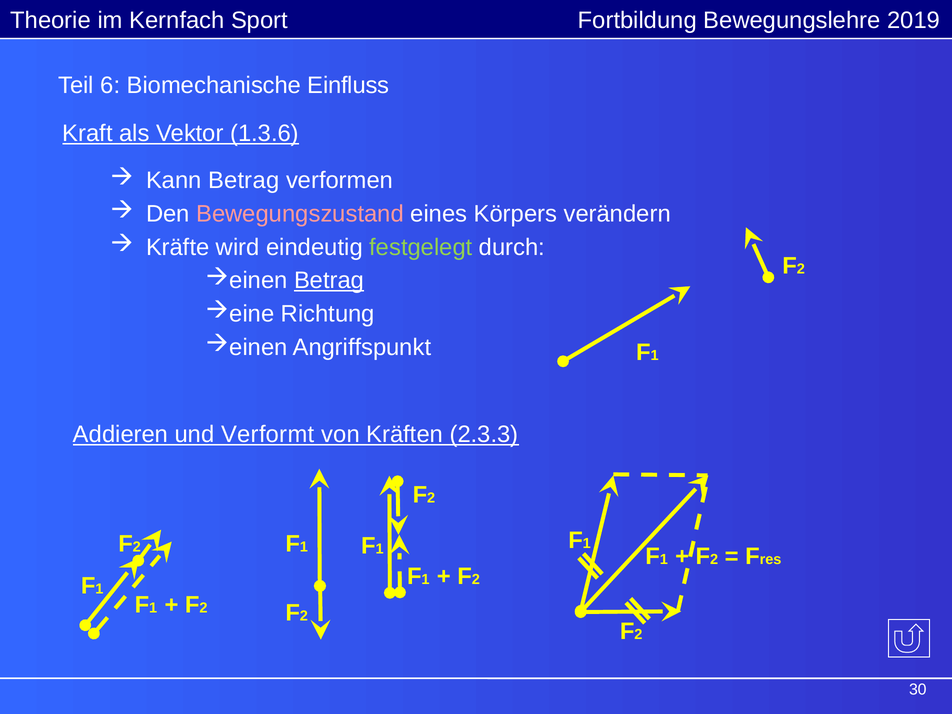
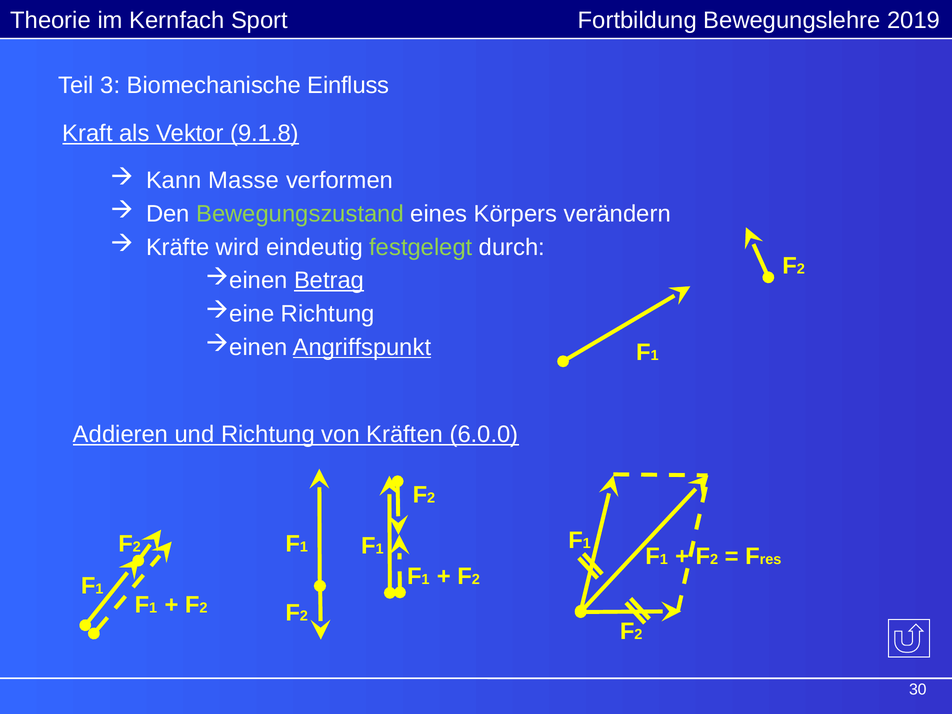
6: 6 -> 3 (110, 85)
1.3.6: 1.3.6 -> 9.1.8 (265, 133)
Kann Betrag: Betrag -> Masse (244, 181)
Bewegungszustand colour: pink -> light green (300, 214)
Angriffspunkt underline: none -> present (362, 347)
und Verformt: Verformt -> Richtung (268, 434)
2.3.3: 2.3.3 -> 6.0.0 (484, 434)
